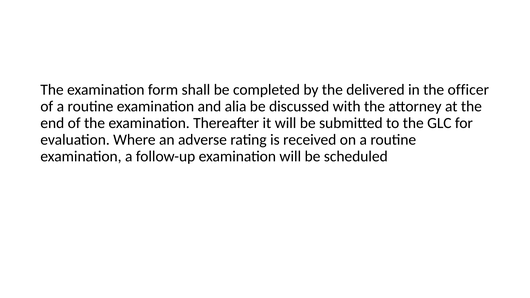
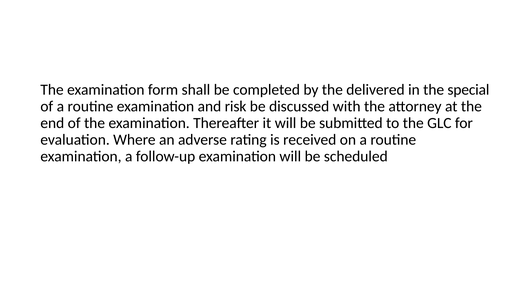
officer: officer -> special (468, 90)
alia: alia -> risk (236, 106)
